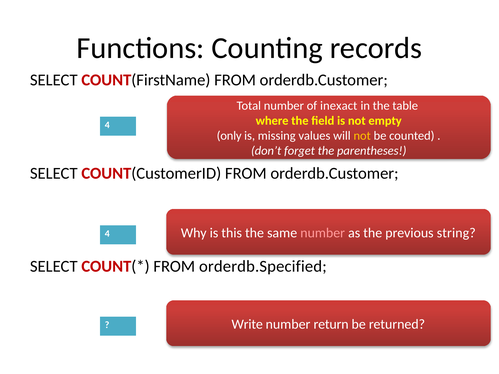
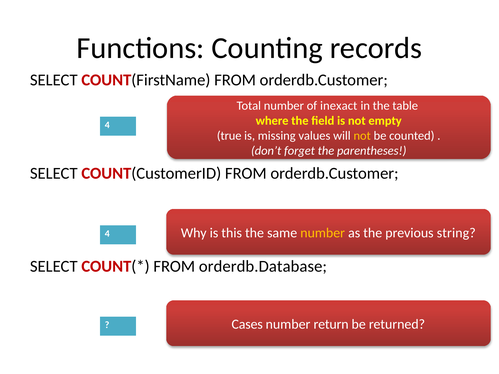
only: only -> true (229, 136)
number colour: pink -> yellow (323, 233)
orderdb.Specified: orderdb.Specified -> orderdb.Database (263, 266)
Write: Write -> Cases (247, 324)
